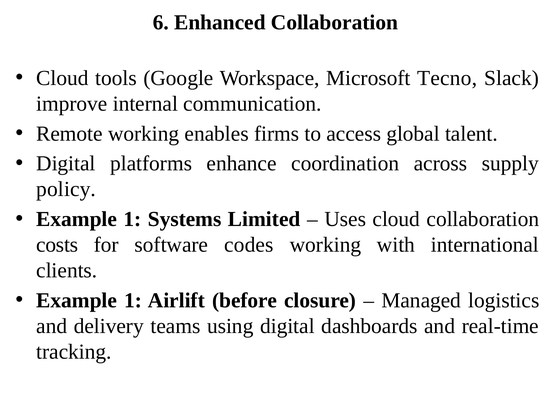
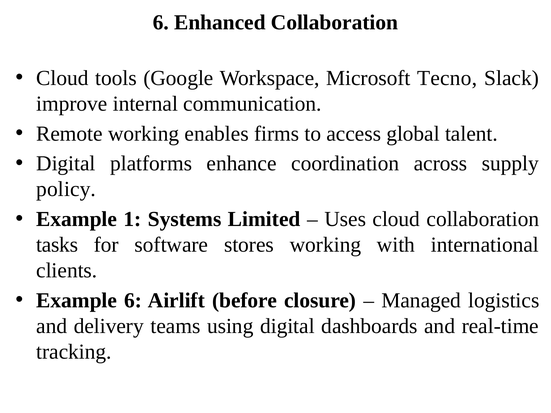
costs: costs -> tasks (57, 245)
codes: codes -> stores (249, 245)
1: 1 -> 6 (133, 301)
